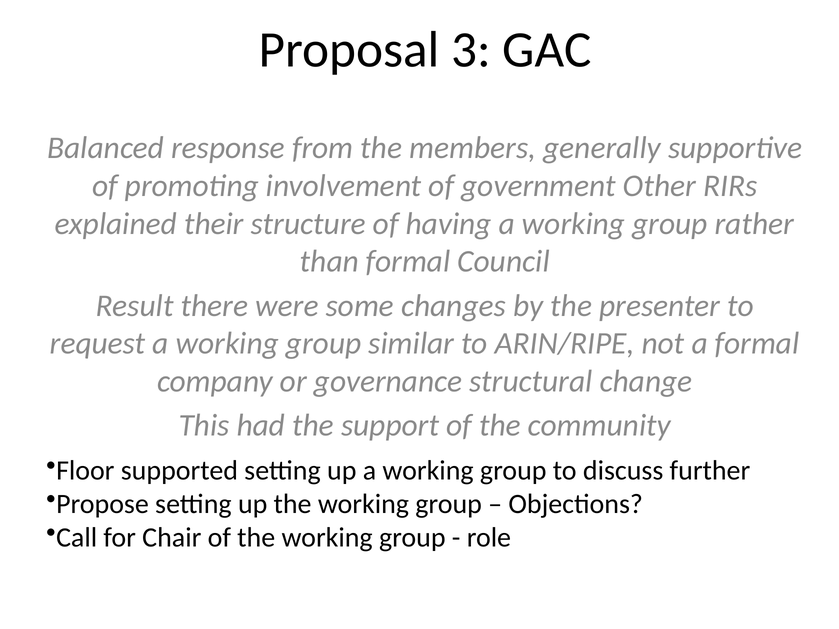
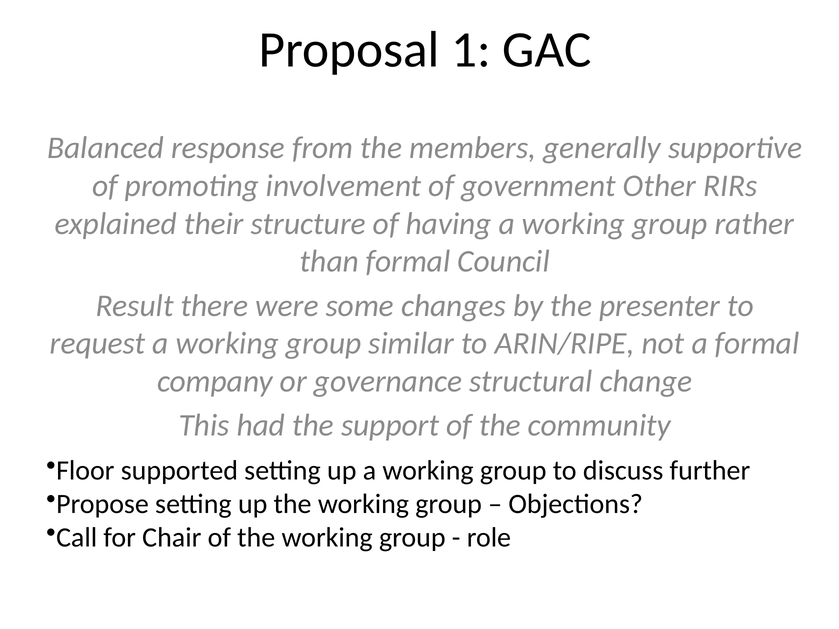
3: 3 -> 1 (471, 50)
